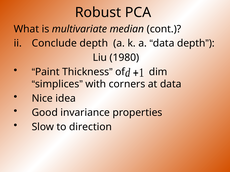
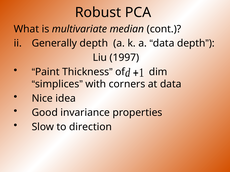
Conclude: Conclude -> Generally (54, 43)
1980: 1980 -> 1997 (124, 58)
